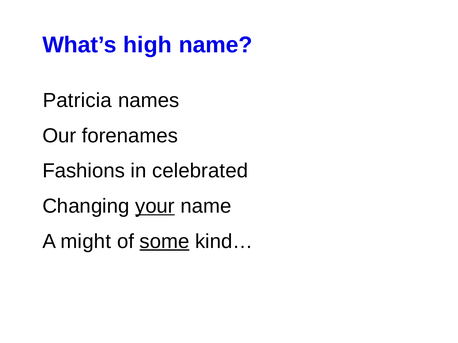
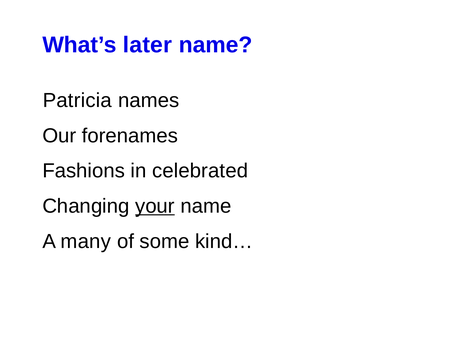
high: high -> later (147, 45)
might: might -> many (86, 242)
some underline: present -> none (165, 242)
